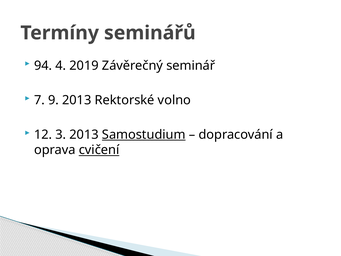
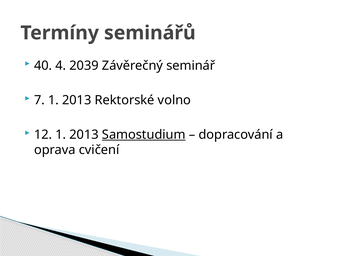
94: 94 -> 40 (43, 65)
2019: 2019 -> 2039 (84, 65)
7 9: 9 -> 1 (53, 100)
12 3: 3 -> 1 (61, 135)
cvičení underline: present -> none (99, 150)
